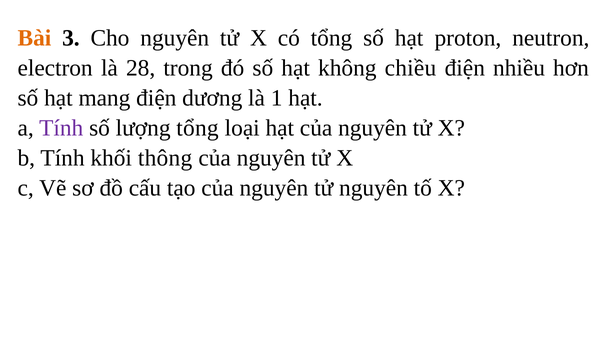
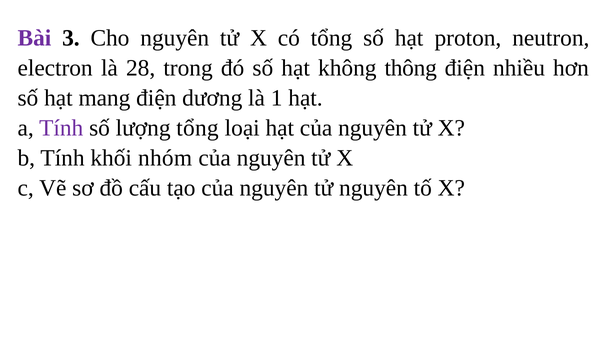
Bài colour: orange -> purple (34, 38)
chiều: chiều -> thông (411, 68)
thông: thông -> nhóm (165, 158)
